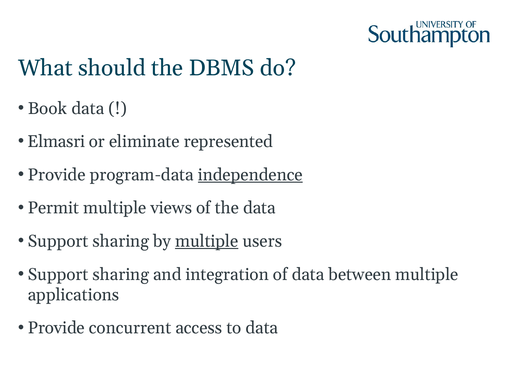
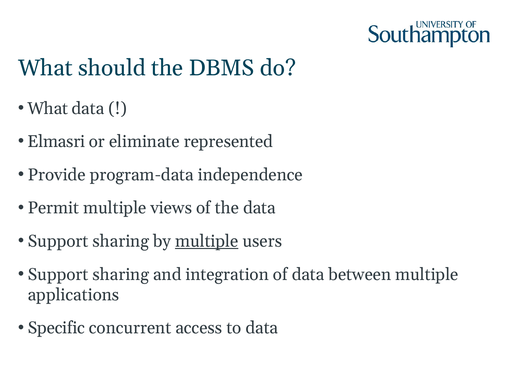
Book: Book -> What (48, 108)
independence underline: present -> none (250, 175)
Provide: Provide -> Specific (56, 328)
